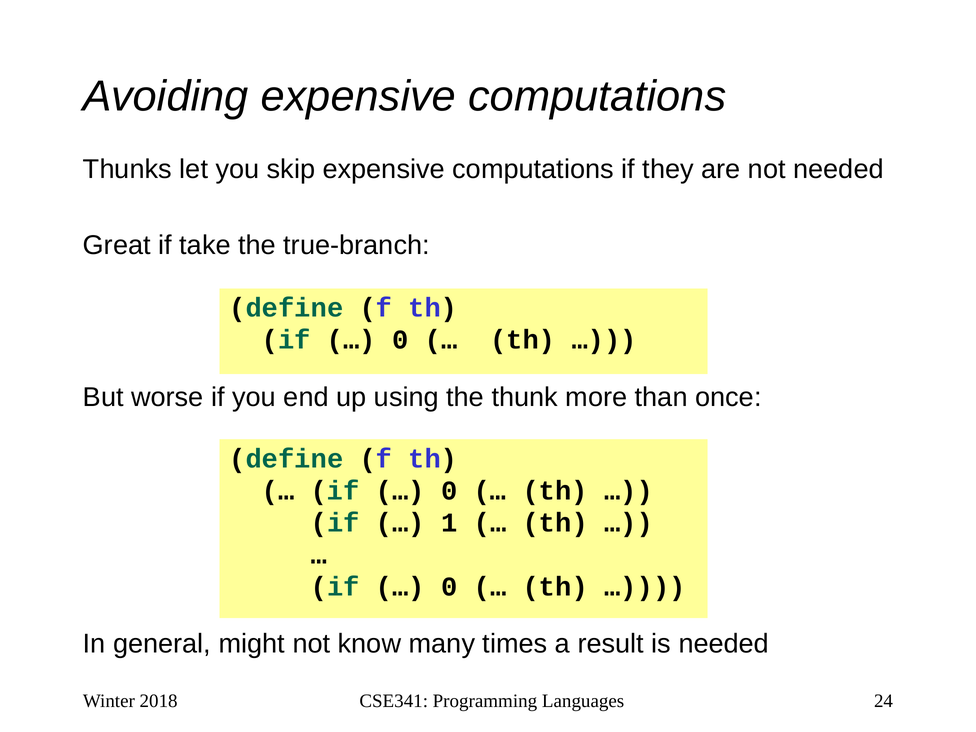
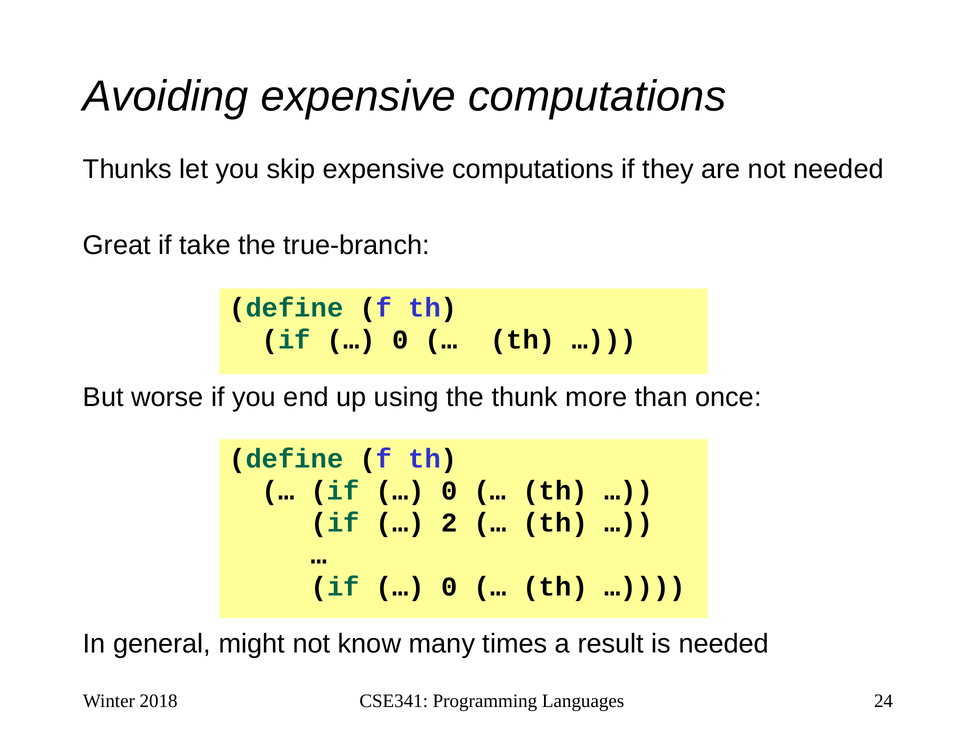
1: 1 -> 2 (449, 523)
